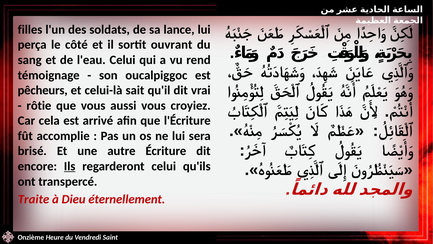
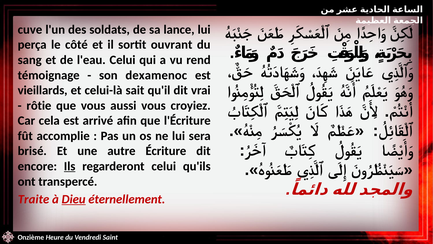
filles: filles -> cuve (30, 30)
oucalpiggoc: oucalpiggoc -> dexamenoc (156, 75)
pêcheurs: pêcheurs -> vieillards (43, 90)
Dieu underline: none -> present (74, 199)
